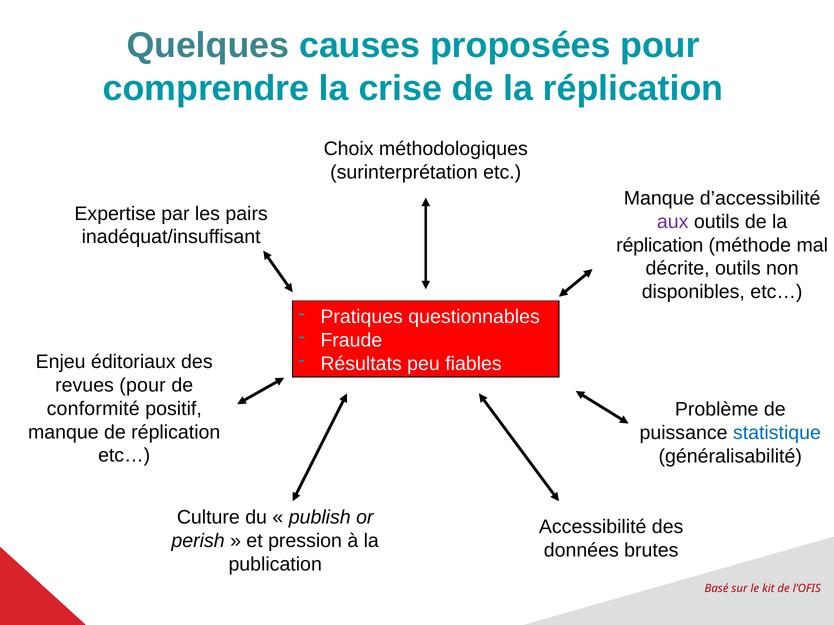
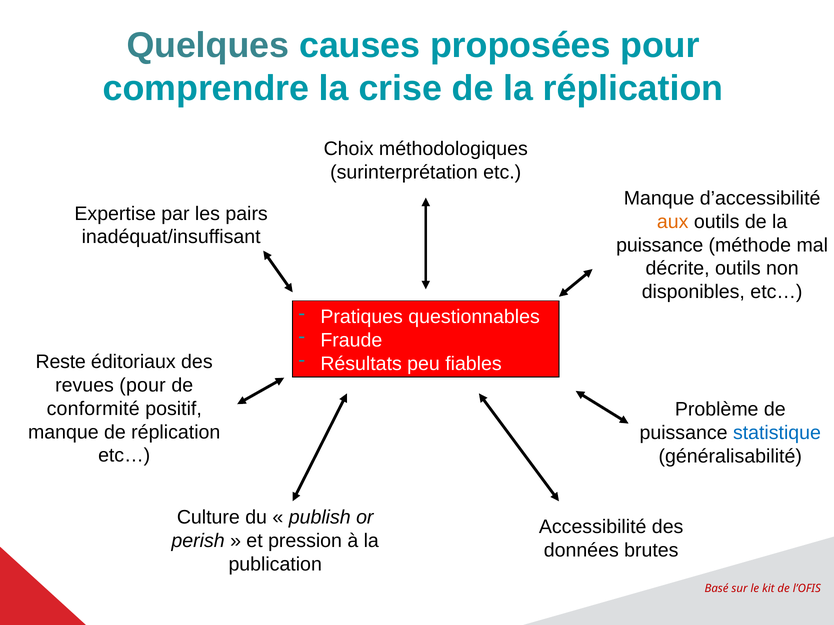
aux colour: purple -> orange (673, 222)
réplication: réplication -> puissance (660, 245)
Enjeu: Enjeu -> Reste (61, 362)
